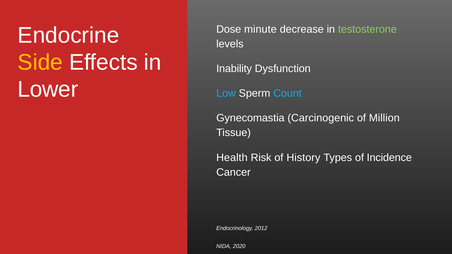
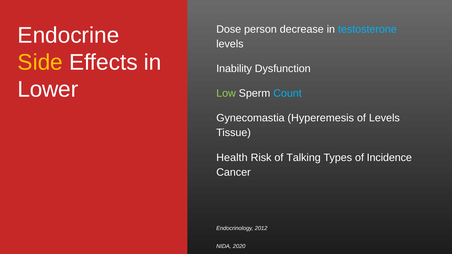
minute: minute -> person (260, 29)
testosterone colour: light green -> light blue (367, 29)
Low colour: light blue -> light green (226, 93)
Carcinogenic: Carcinogenic -> Hyperemesis (321, 118)
of Million: Million -> Levels (384, 118)
History: History -> Talking (304, 158)
